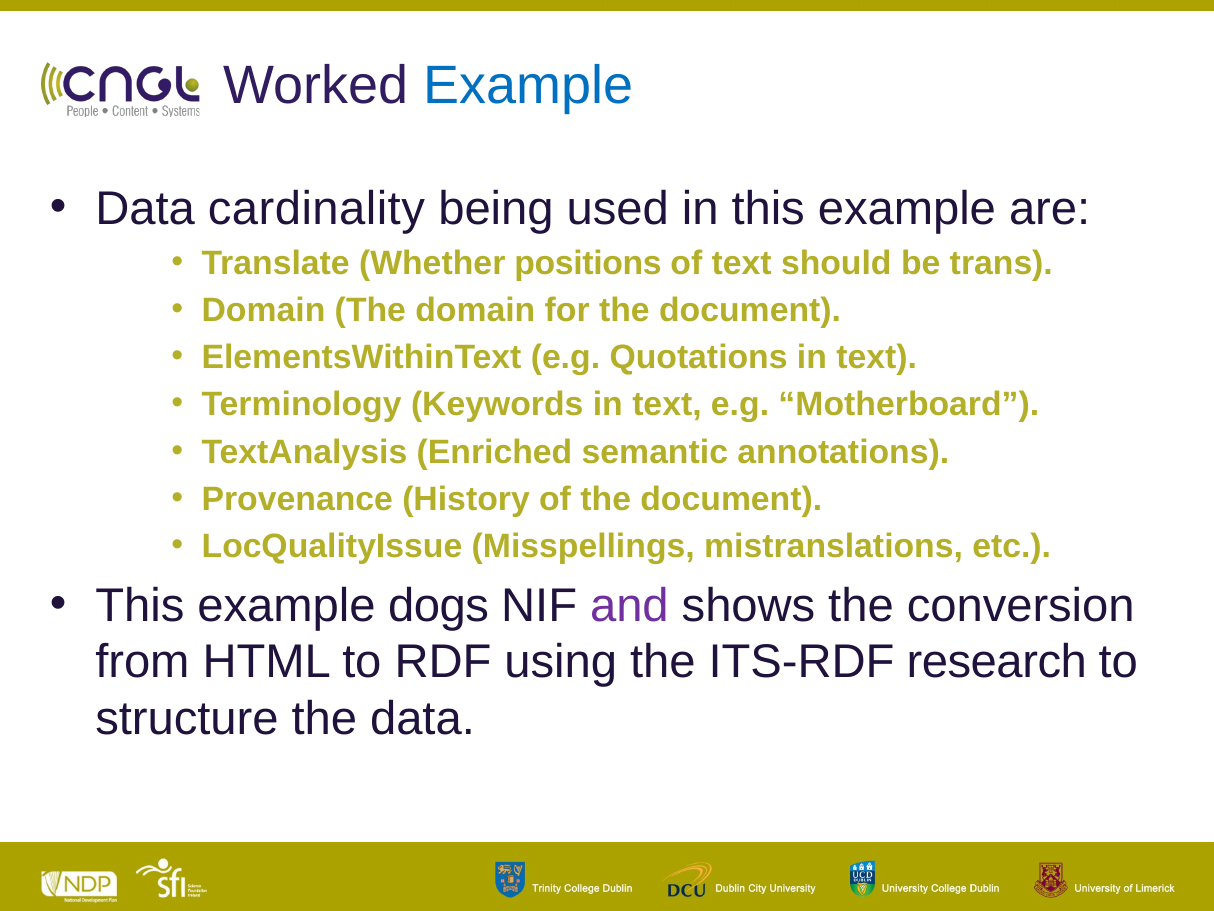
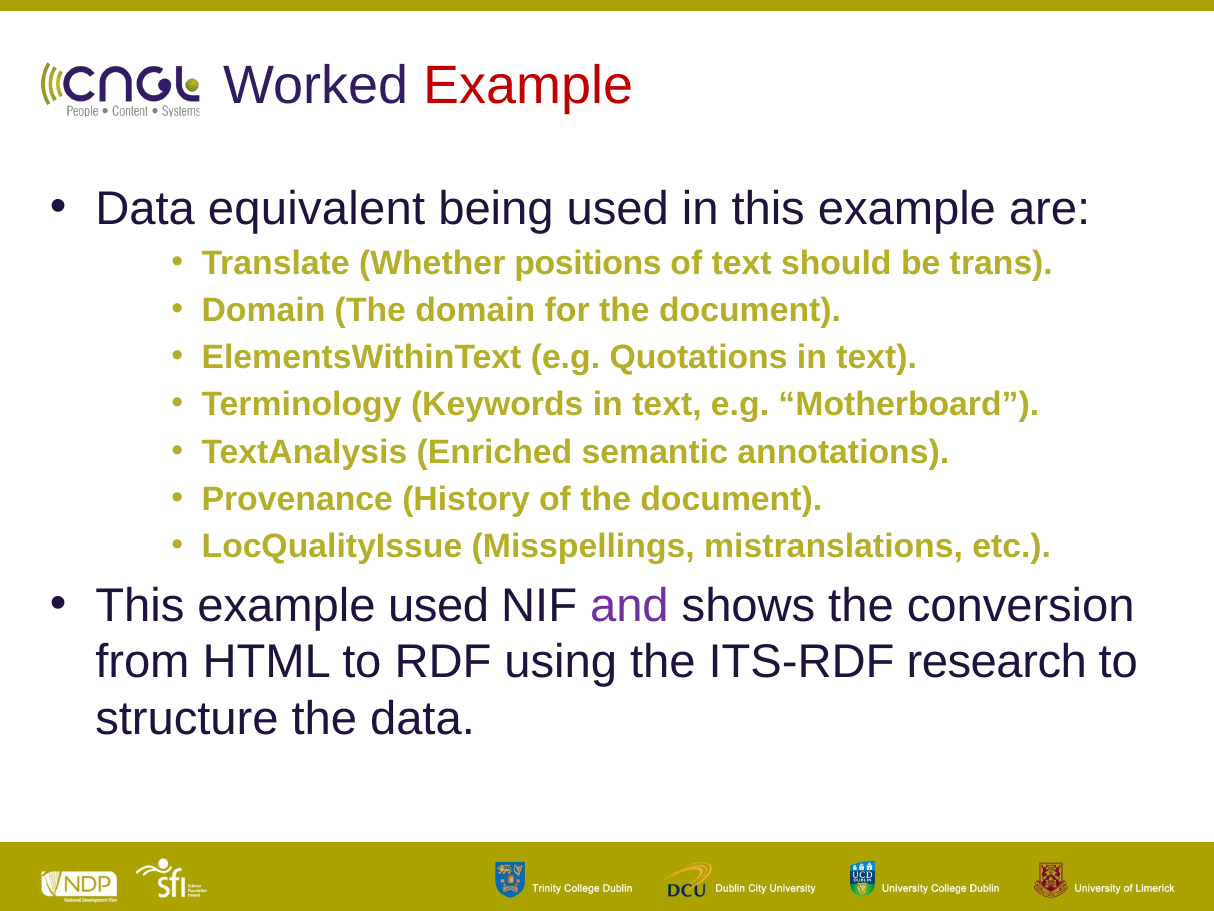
Example colour: blue -> red (528, 86)
cardinality: cardinality -> equivalent (316, 208)
example dogs: dogs -> used (439, 605)
